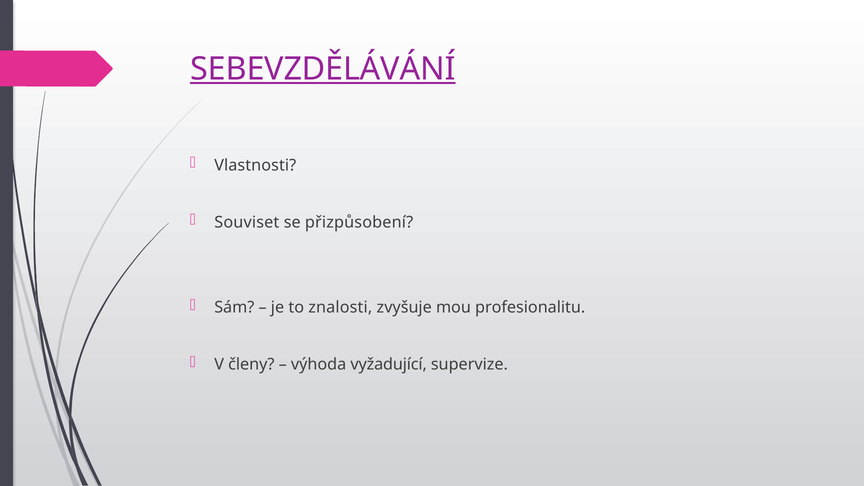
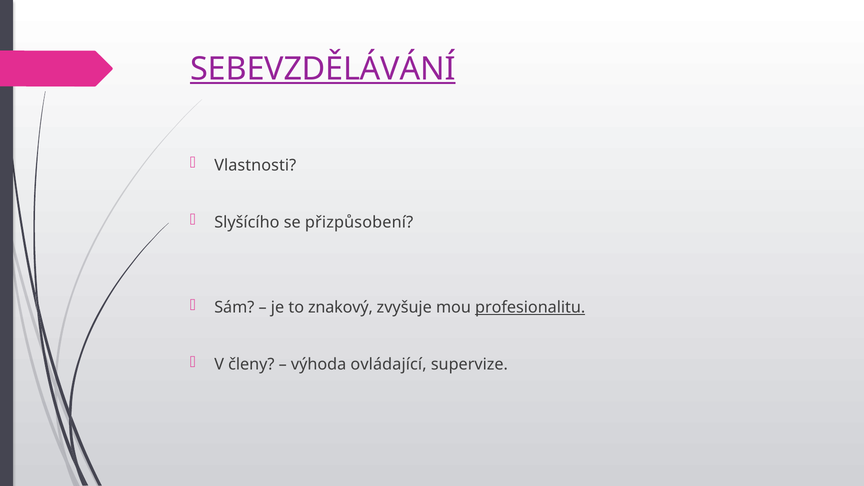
Souviset: Souviset -> Slyšícího (247, 222)
znalosti: znalosti -> znakový (340, 308)
profesionalitu underline: none -> present (530, 308)
vyžadující: vyžadující -> ovládající (389, 364)
